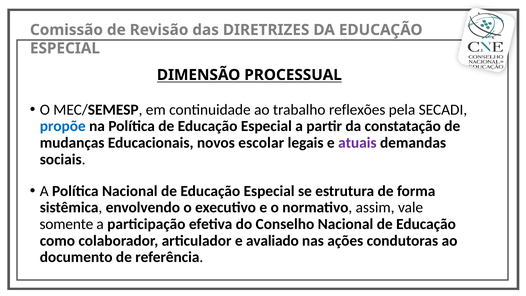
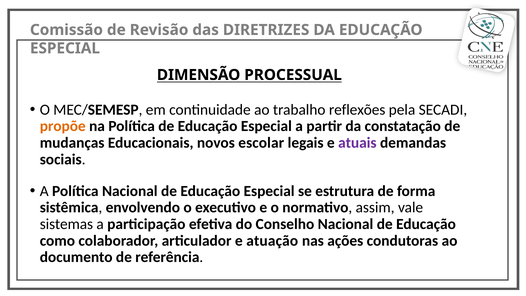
propõe colour: blue -> orange (63, 126)
somente: somente -> sistemas (66, 224)
avaliado: avaliado -> atuação (272, 241)
